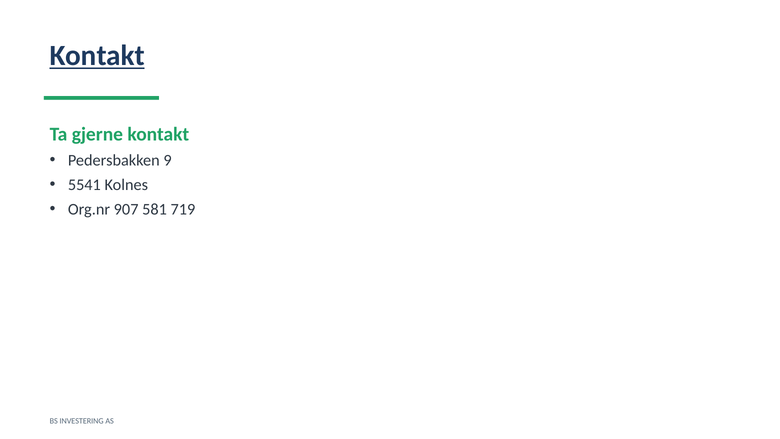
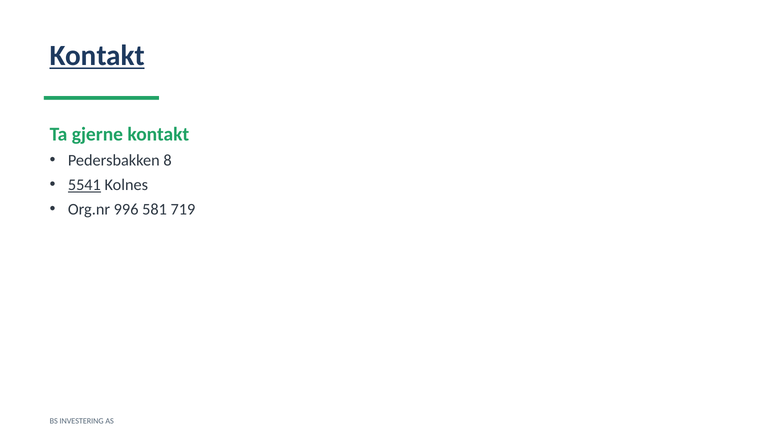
9: 9 -> 8 (168, 160)
5541 underline: none -> present (84, 185)
907: 907 -> 996 (126, 209)
